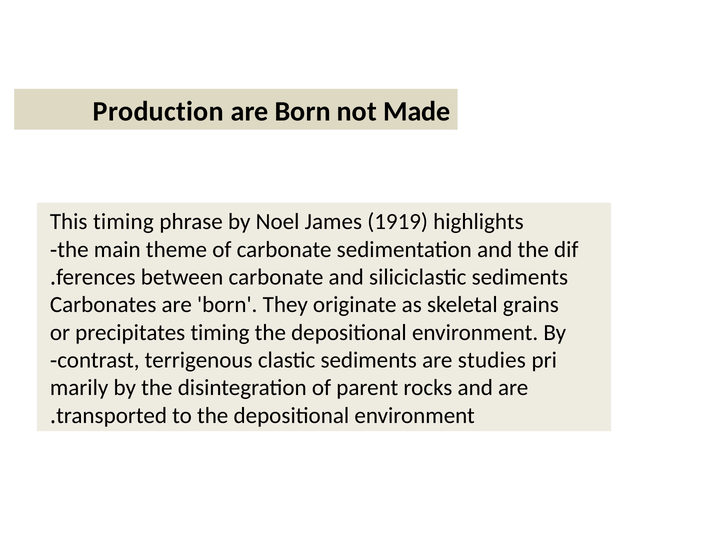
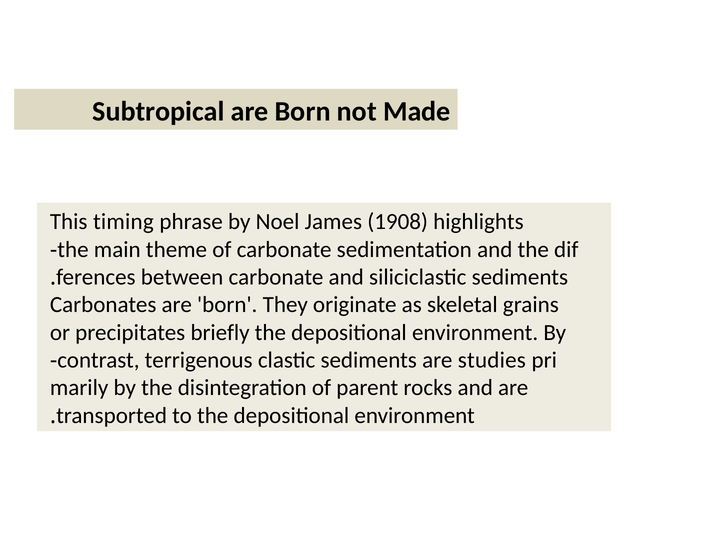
Production: Production -> Subtropical (159, 111)
1919: 1919 -> 1908 (398, 221)
precipitates timing: timing -> briefly (220, 332)
